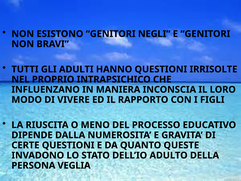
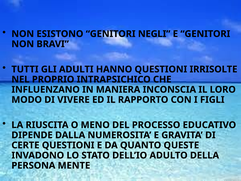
VEGLIA: VEGLIA -> MENTE (74, 165)
